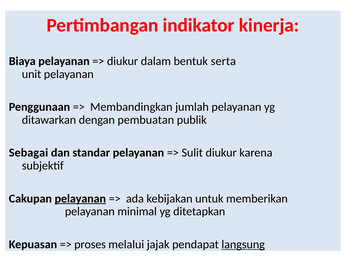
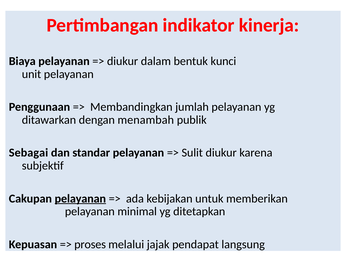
serta: serta -> kunci (223, 61)
pembuatan: pembuatan -> menambah (146, 120)
langsung underline: present -> none (243, 245)
